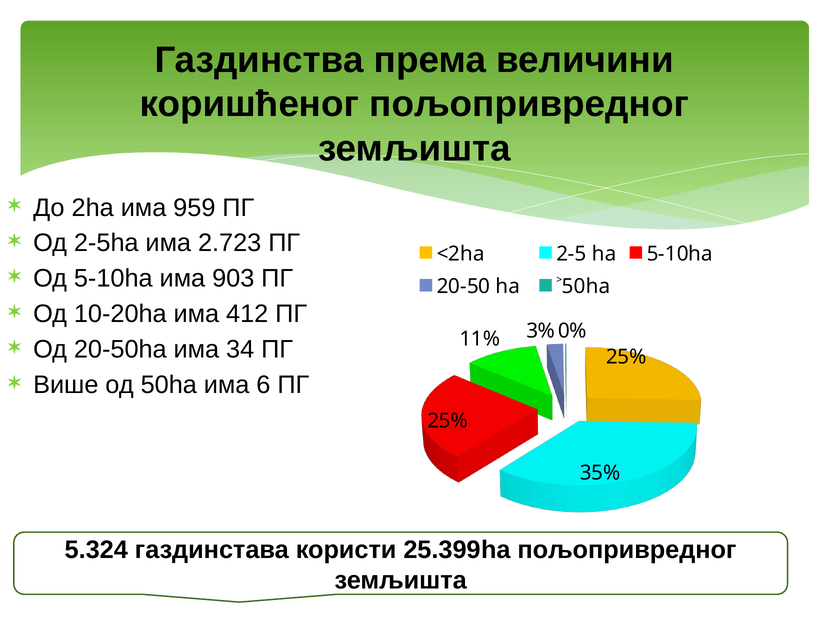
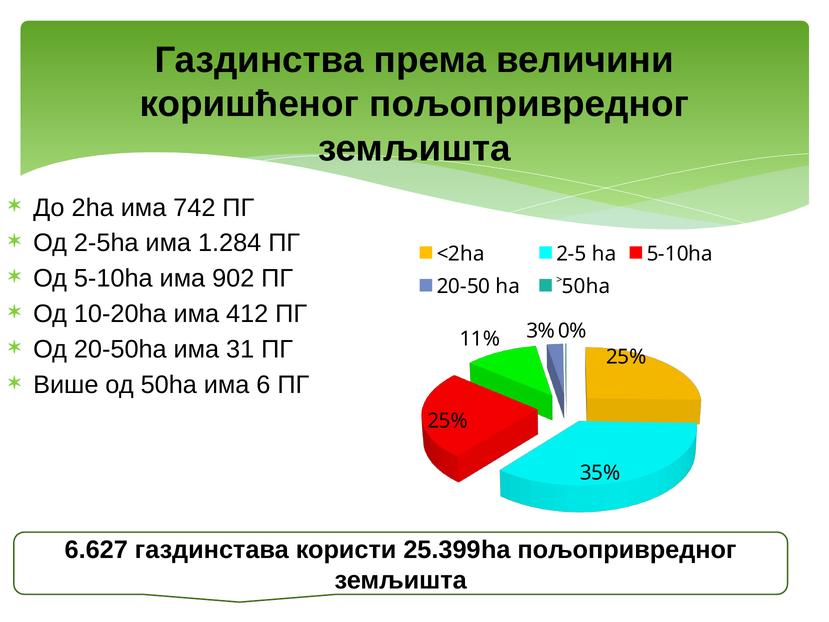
959: 959 -> 742 (194, 208)
2.723: 2.723 -> 1.284 (230, 243)
903: 903 -> 902 (233, 278)
34: 34 -> 31 (240, 349)
5.324: 5.324 -> 6.627 (96, 550)
